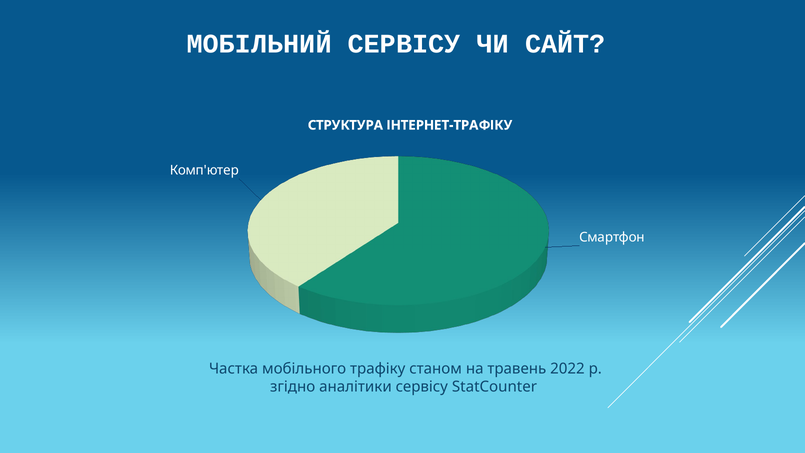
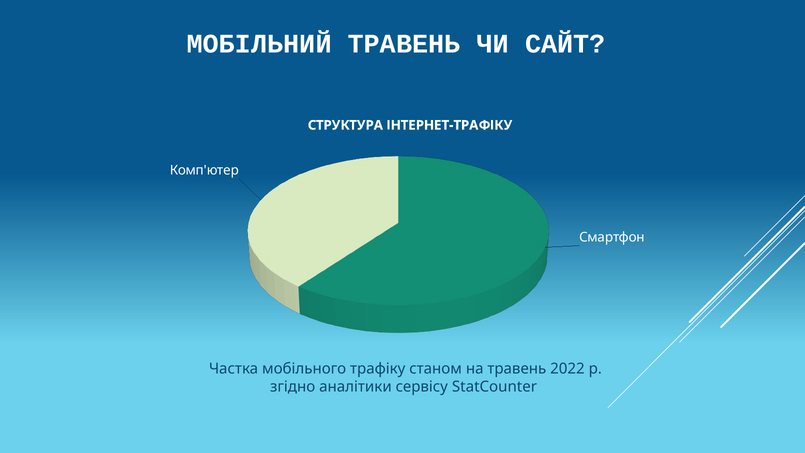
МОБІЛЬНИЙ СЕРВІСУ: СЕРВІСУ -> ТРАВЕНЬ (404, 44)
